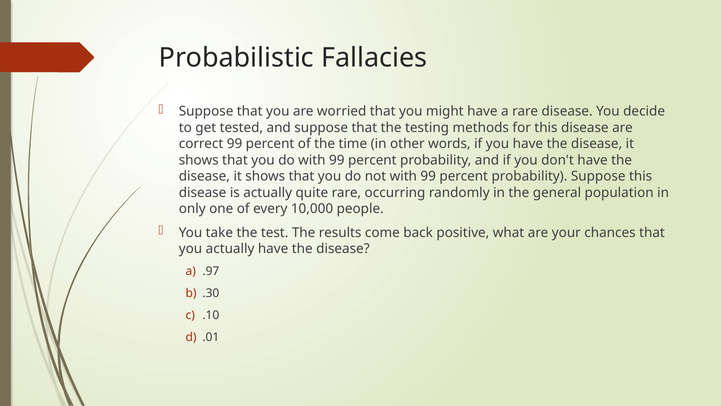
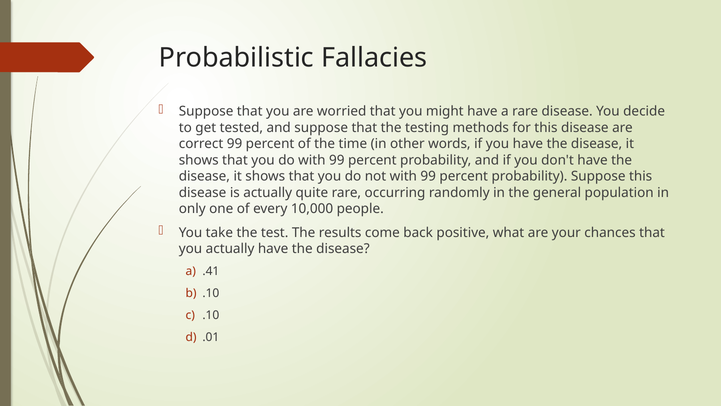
.97: .97 -> .41 (211, 271)
.30: .30 -> .10 (211, 293)
